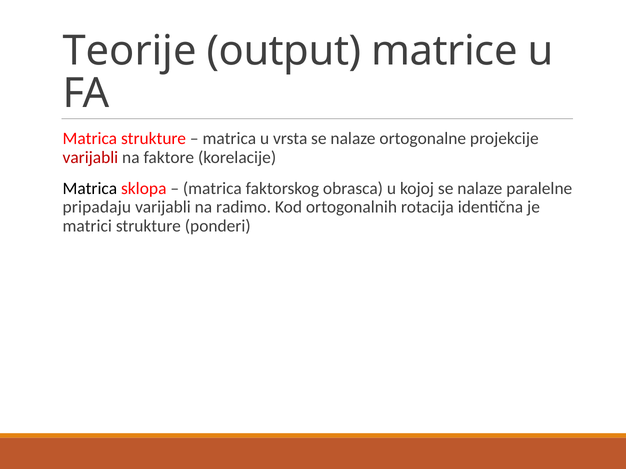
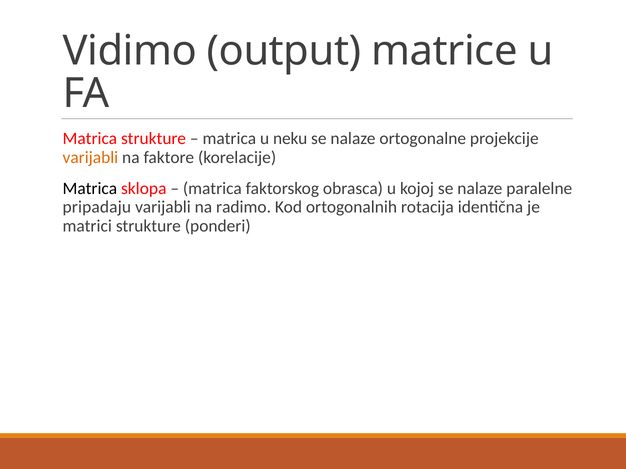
Teorije: Teorije -> Vidimo (130, 51)
vrsta: vrsta -> neku (290, 139)
varijabli colour: red -> orange (90, 158)
